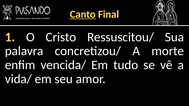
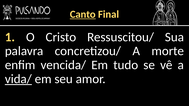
vida/ underline: none -> present (18, 79)
